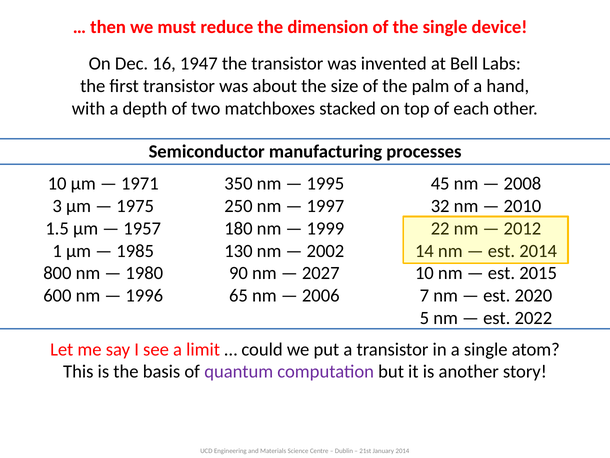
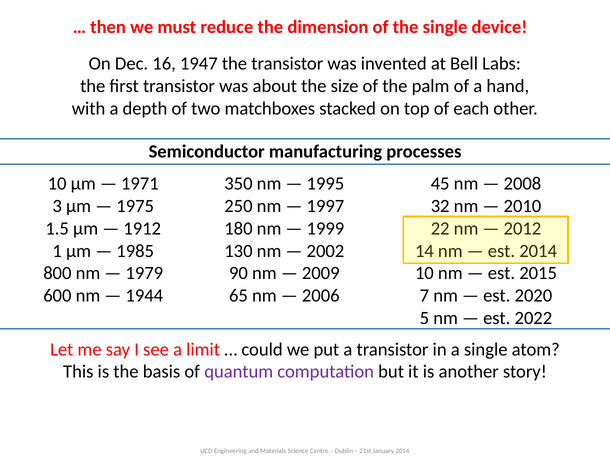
1957: 1957 -> 1912 (142, 228)
1980: 1980 -> 1979 (144, 273)
2027: 2027 -> 2009 (321, 273)
1996: 1996 -> 1944 (144, 295)
